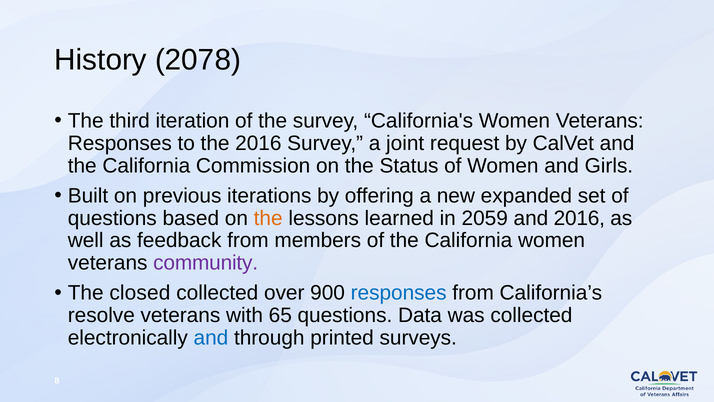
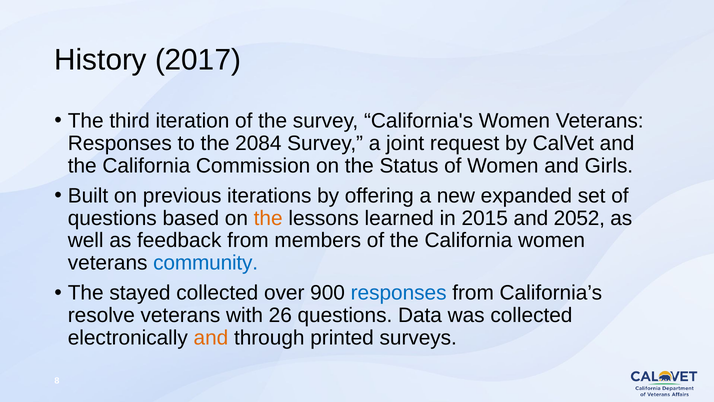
2078: 2078 -> 2017 (198, 60)
the 2016: 2016 -> 2084 (258, 143)
2059: 2059 -> 2015 (485, 218)
and 2016: 2016 -> 2052 (579, 218)
community colour: purple -> blue (206, 263)
closed: closed -> stayed (140, 293)
65: 65 -> 26 (280, 315)
and colour: blue -> orange (211, 338)
